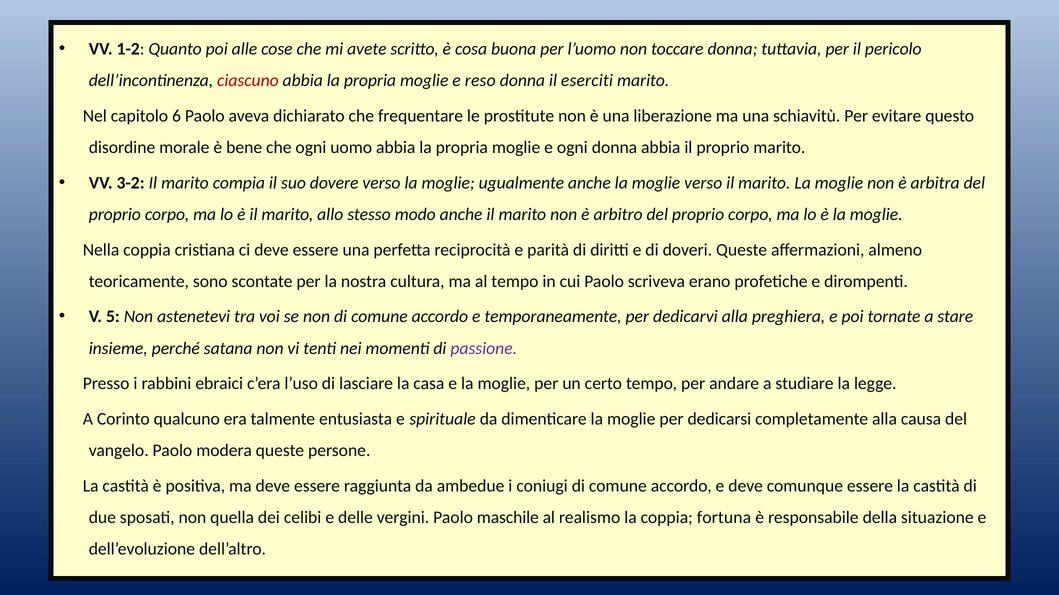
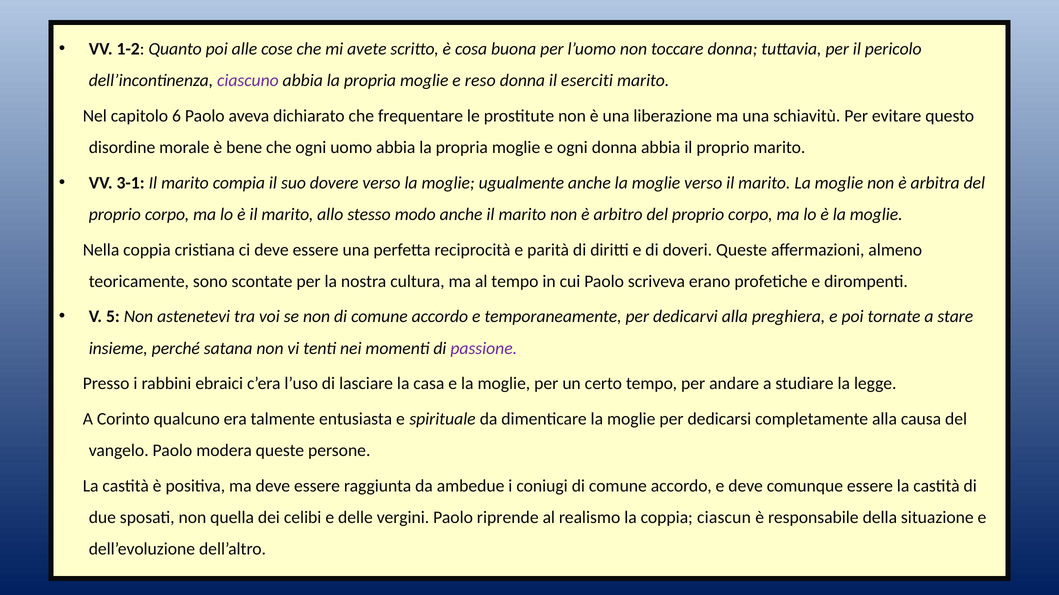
ciascuno colour: red -> purple (248, 81)
3-2: 3-2 -> 3-1 (131, 183)
maschile: maschile -> riprende (508, 518)
fortuna: fortuna -> ciascun (724, 518)
